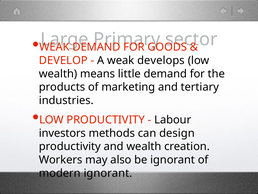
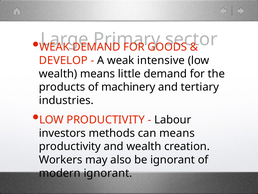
develops: develops -> intensive (161, 60)
marketing: marketing -> machinery (128, 87)
can design: design -> means (177, 133)
